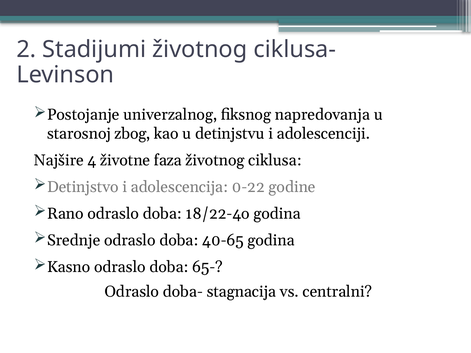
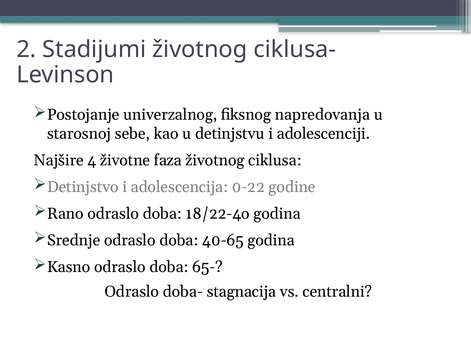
zbog: zbog -> sebe (132, 134)
